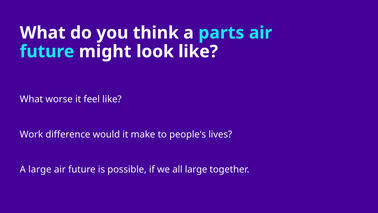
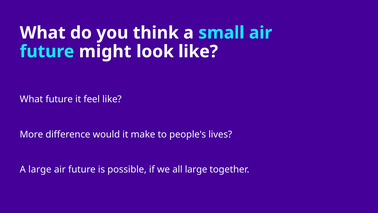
parts: parts -> small (221, 33)
What worse: worse -> future (59, 99)
Work: Work -> More (31, 134)
